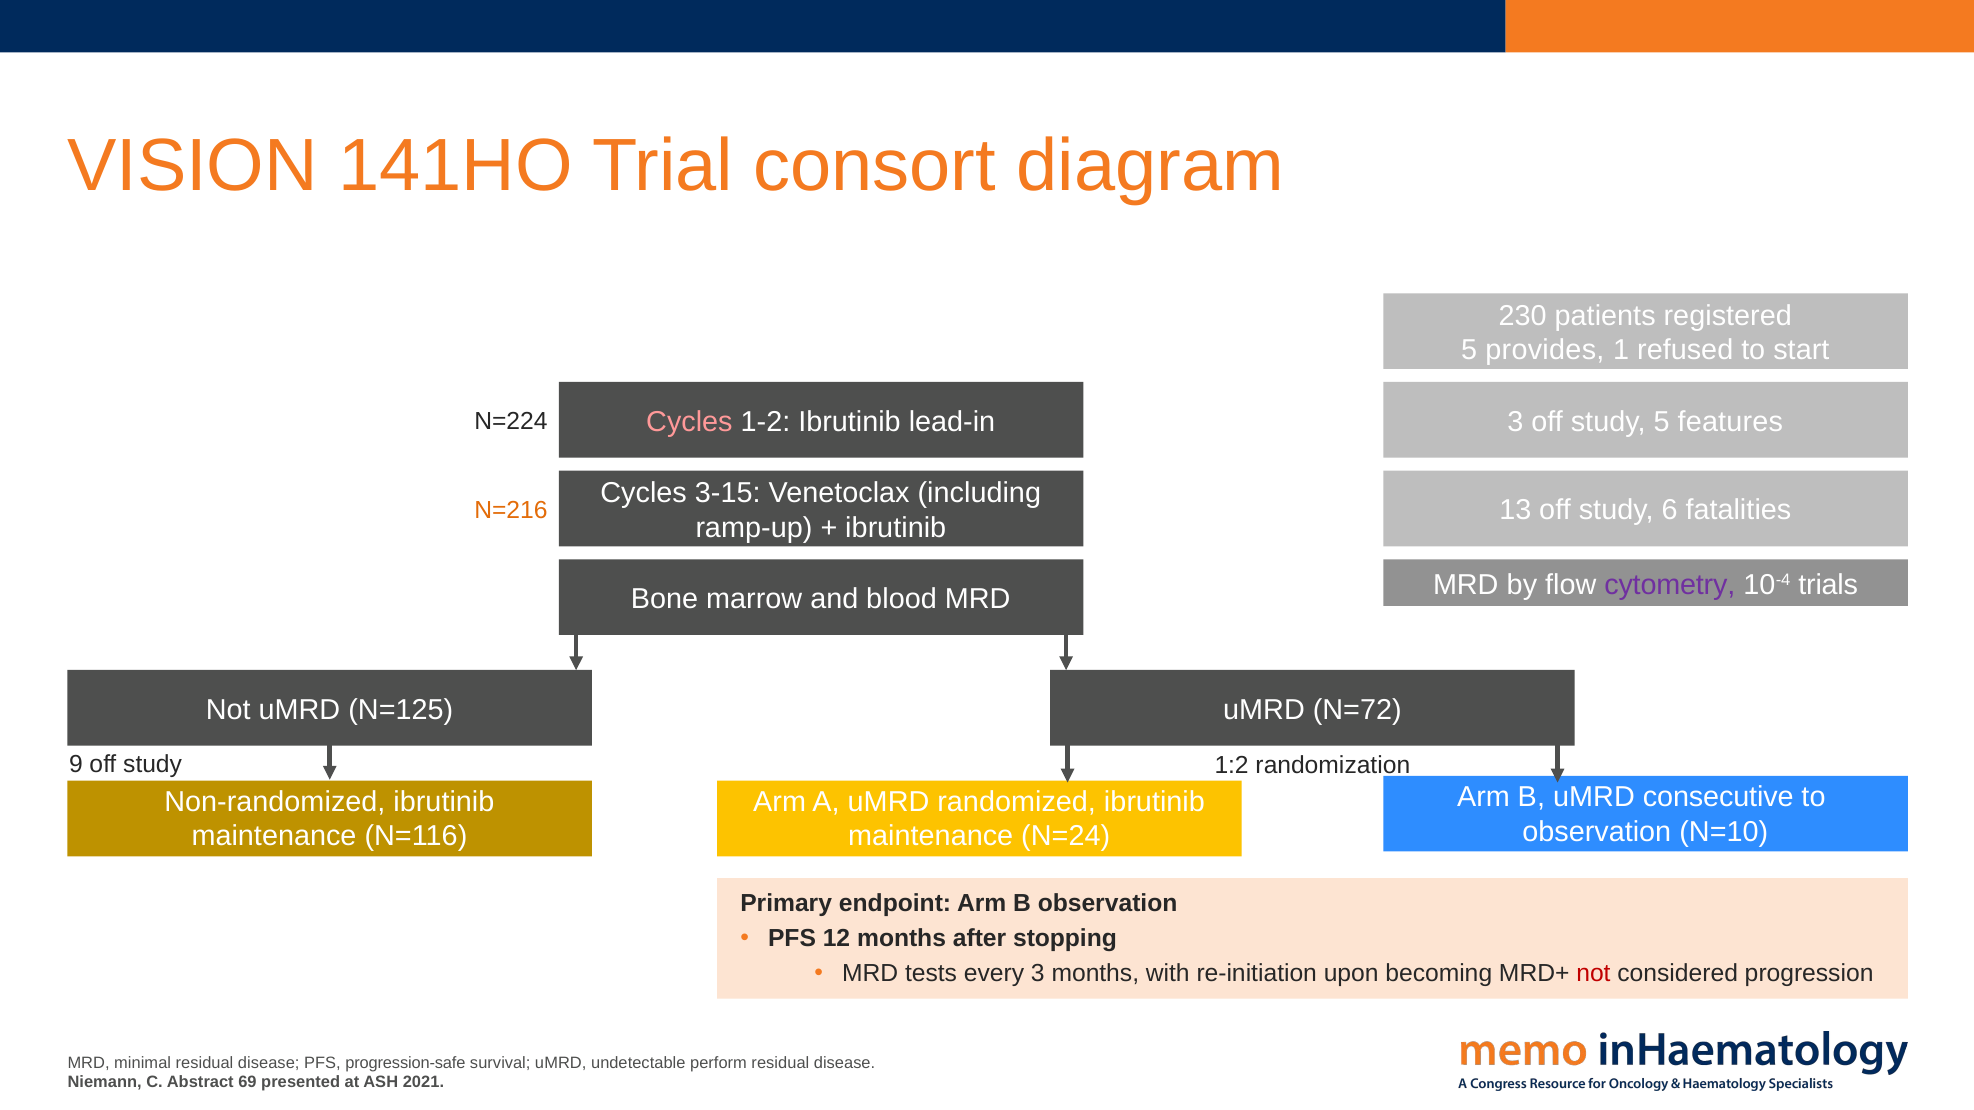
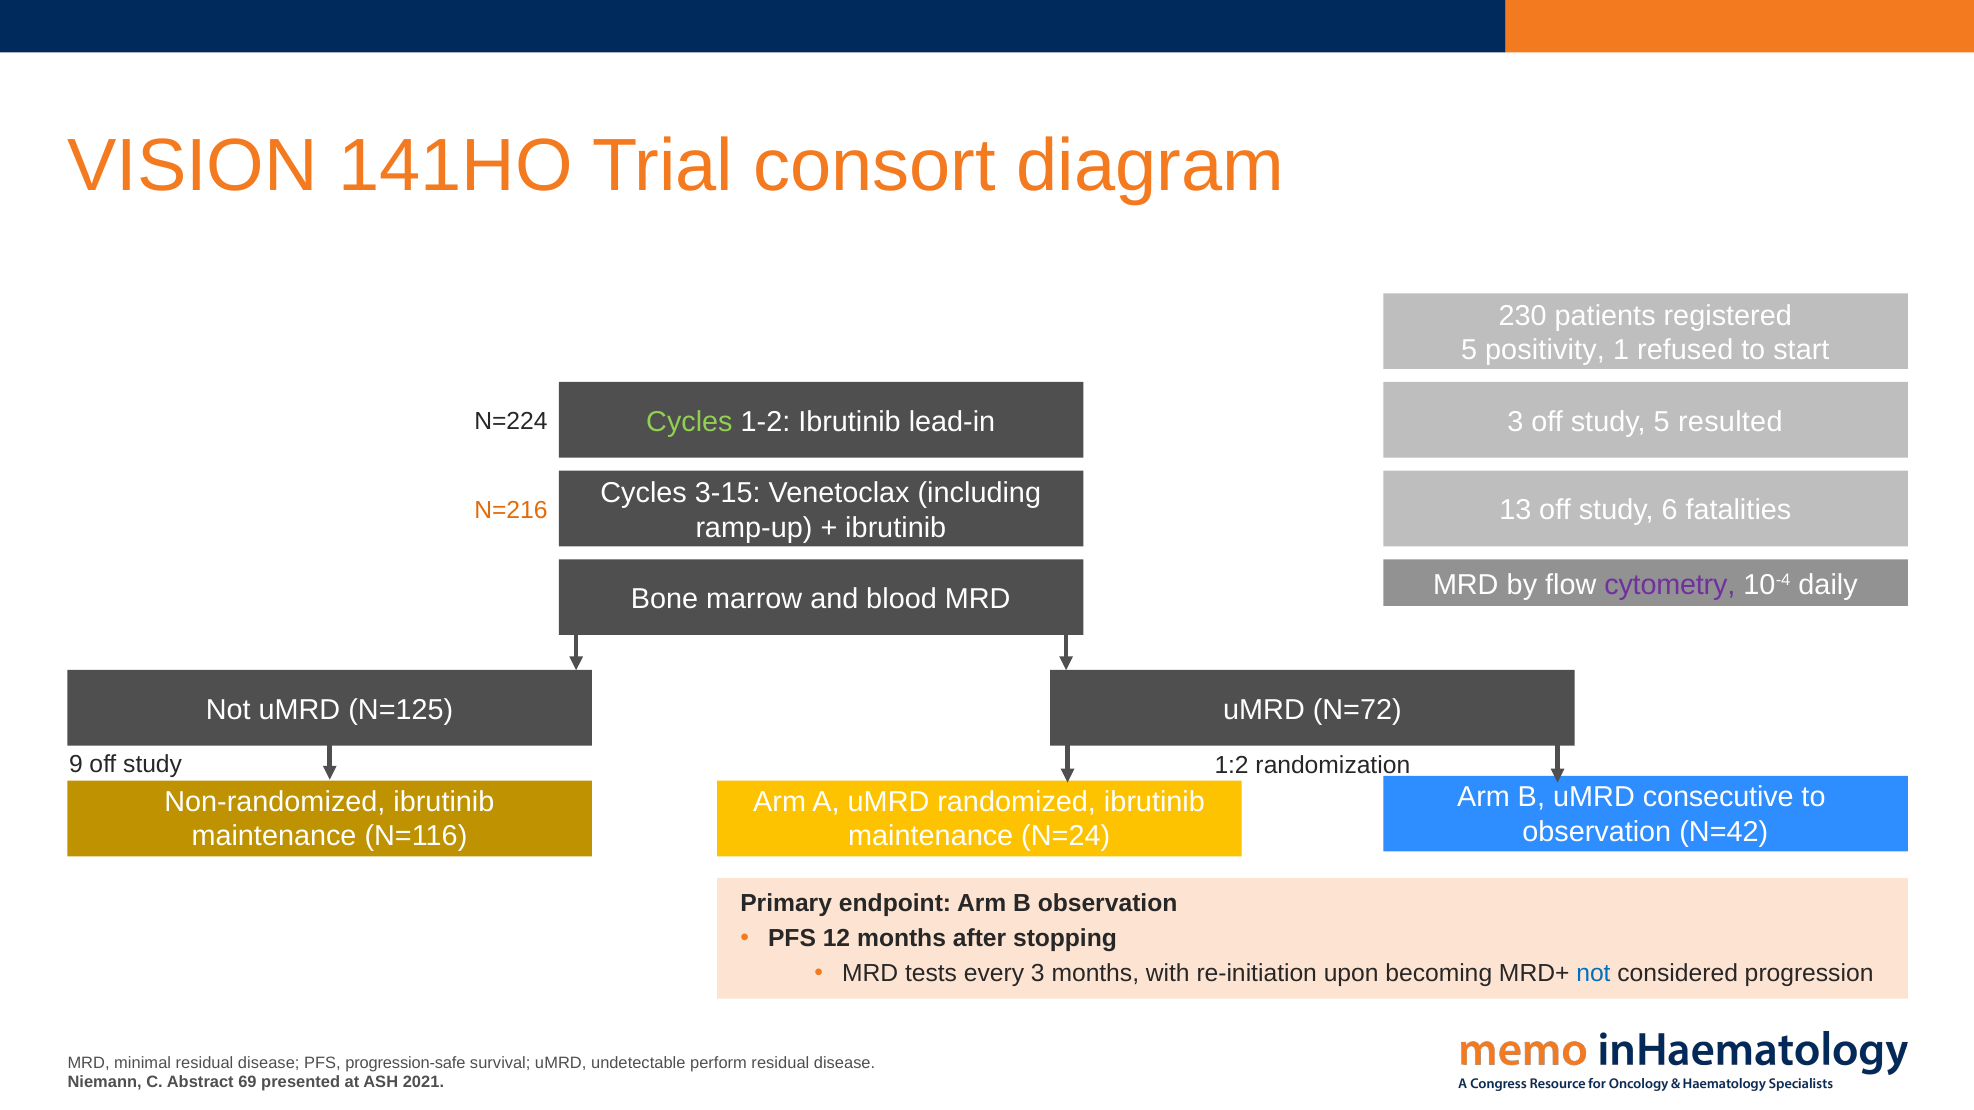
provides: provides -> positivity (1545, 351)
Cycles colour: pink -> light green (689, 422)
features: features -> resulted (1730, 422)
trials: trials -> daily (1828, 585)
N=10: N=10 -> N=42 (1724, 832)
not colour: red -> blue (1593, 974)
